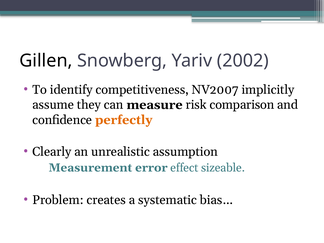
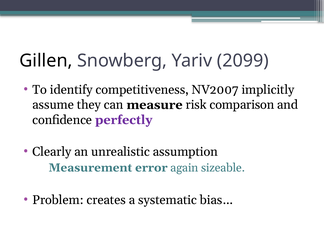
2002: 2002 -> 2099 (243, 61)
perfectly colour: orange -> purple (124, 120)
effect: effect -> again (184, 168)
